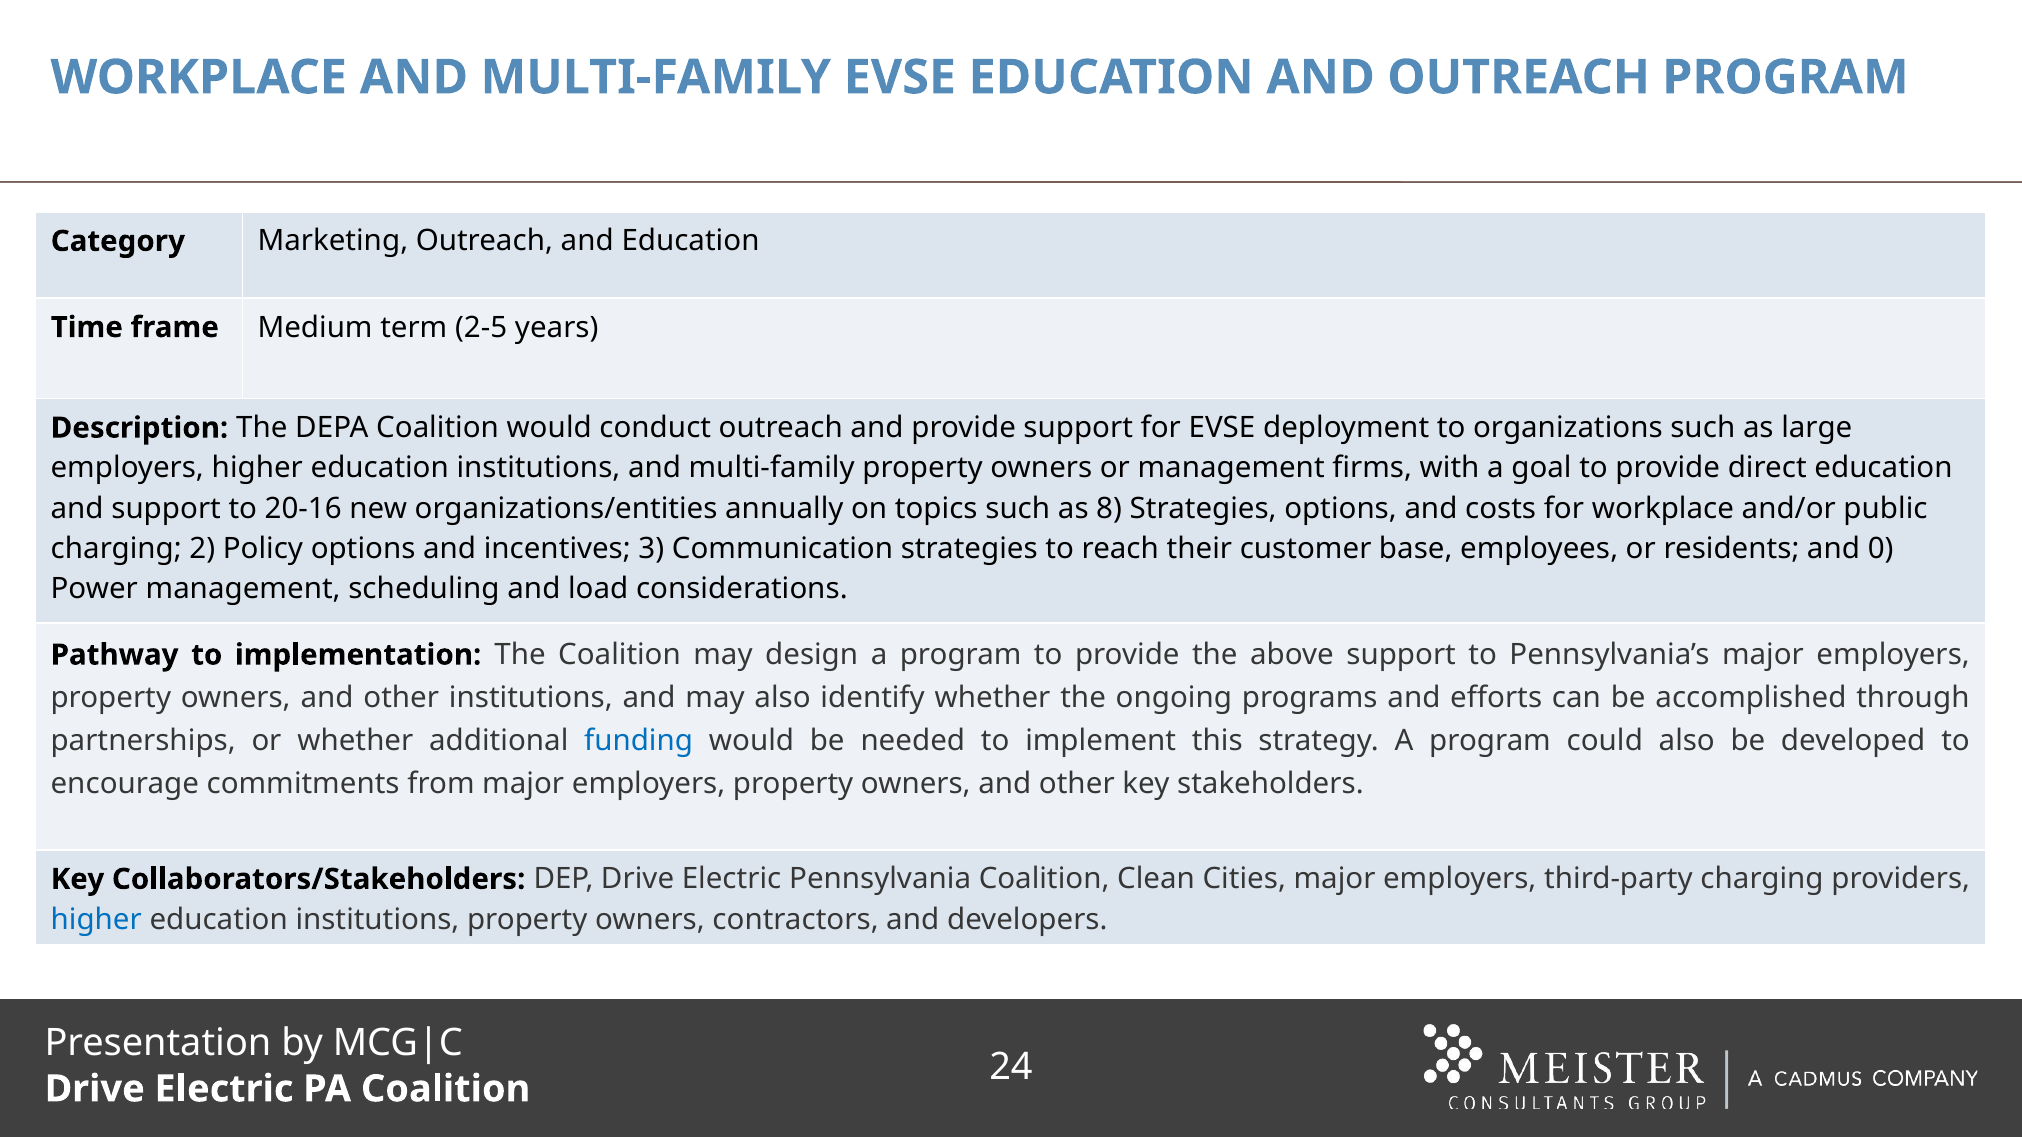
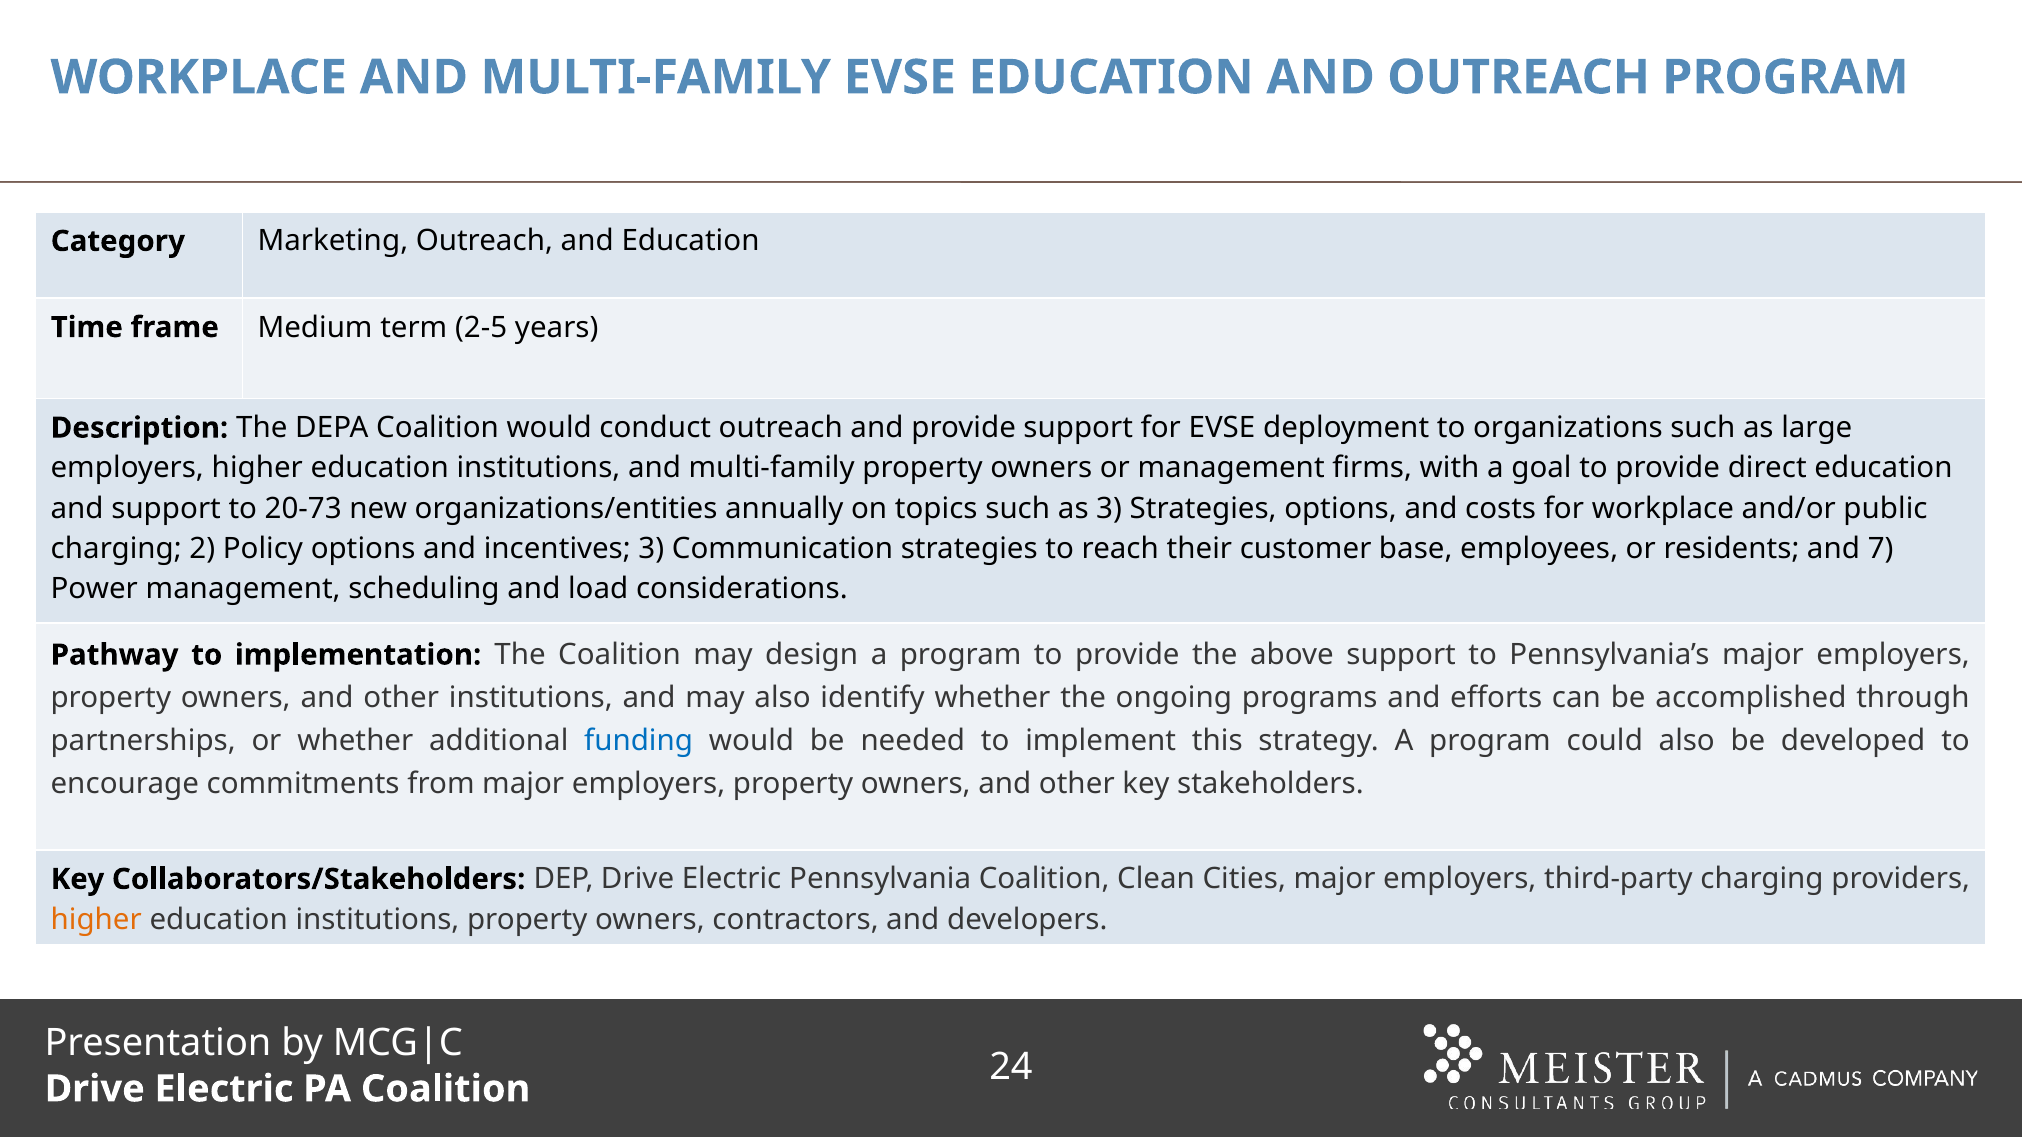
20-16: 20-16 -> 20-73 (303, 508)
as 8: 8 -> 3 (1109, 508)
0: 0 -> 7 (1881, 549)
higher colour: blue -> orange (96, 920)
